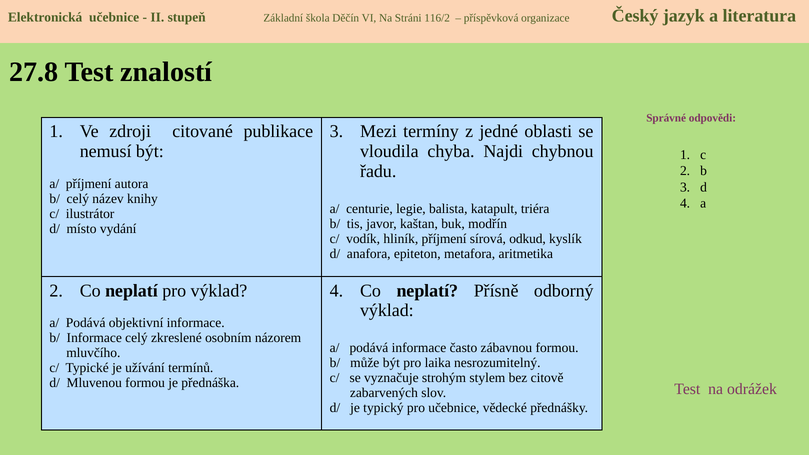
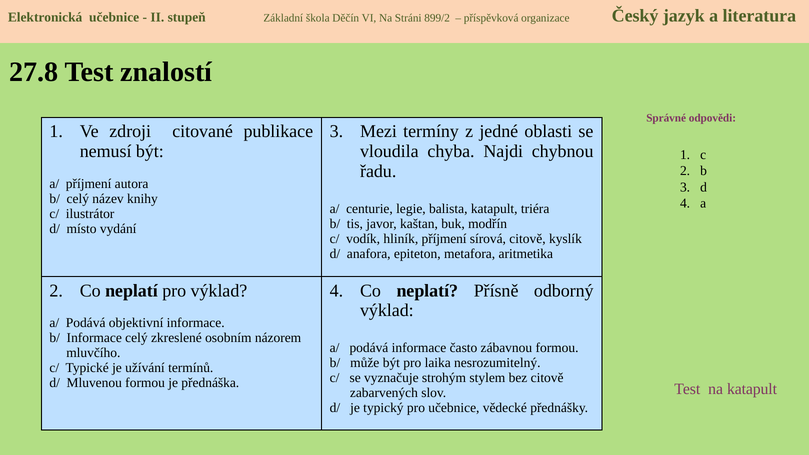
116/2: 116/2 -> 899/2 (437, 18)
sírová odkud: odkud -> citově (528, 239)
na odrážek: odrážek -> katapult (752, 389)
